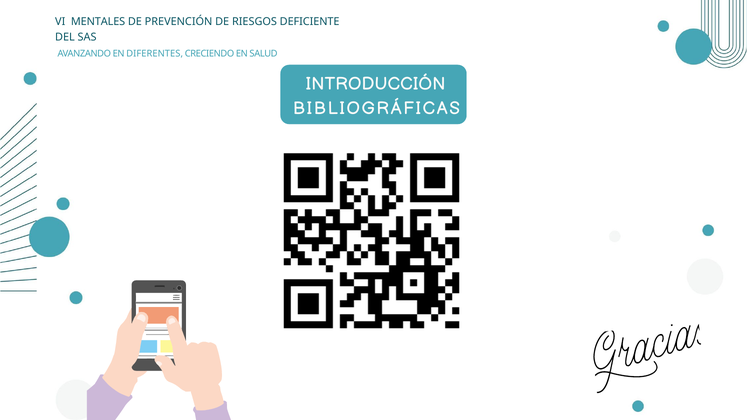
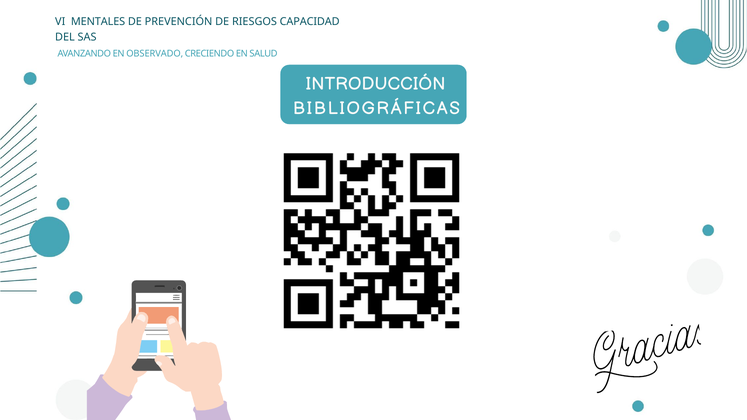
DEFICIENTE: DEFICIENTE -> CAPACIDAD (310, 22)
DIFERENTES: DIFERENTES -> OBSERVADO (155, 54)
